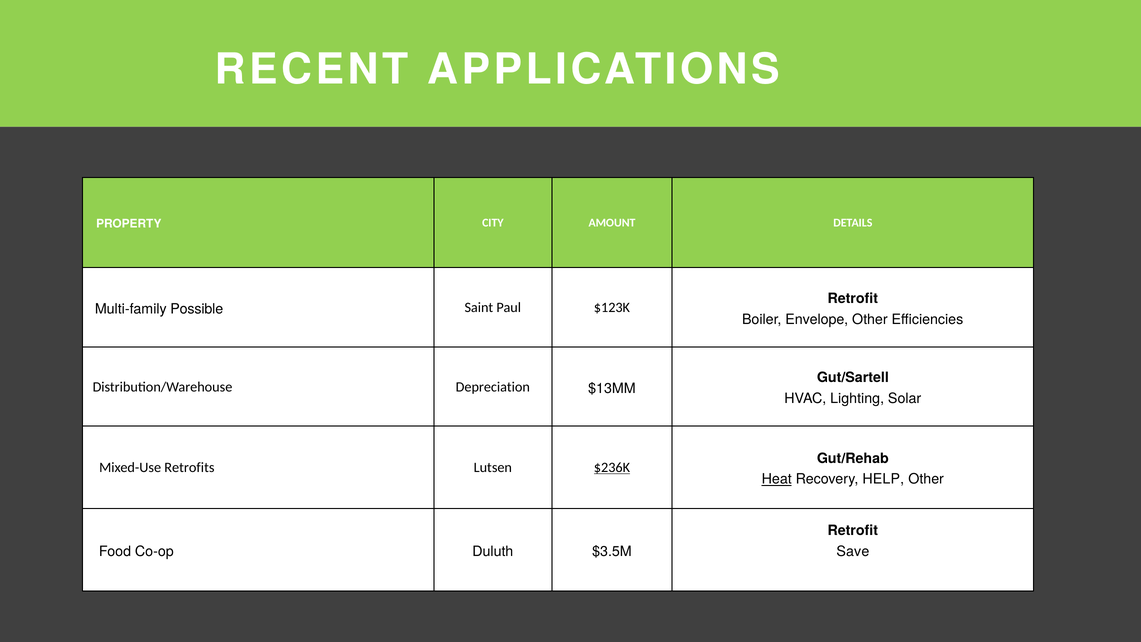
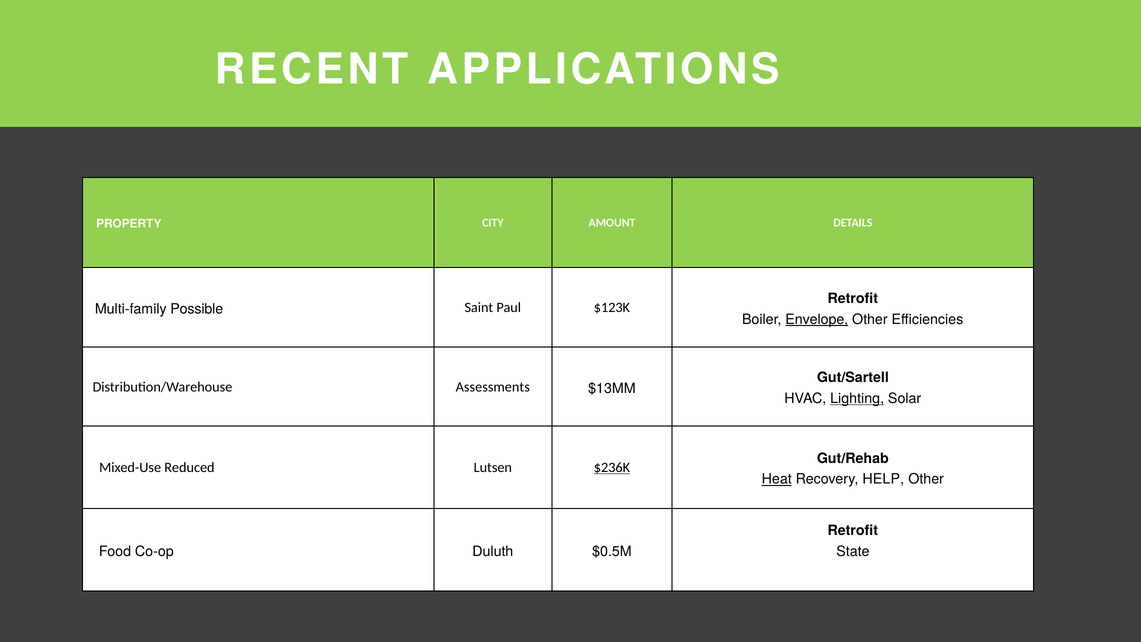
Envelope underline: none -> present (817, 319)
Depreciation: Depreciation -> Assessments (493, 387)
Lighting underline: none -> present (857, 398)
Retrofits: Retrofits -> Reduced (189, 467)
$3.5M: $3.5M -> $0.5M (612, 551)
Save: Save -> State (853, 551)
